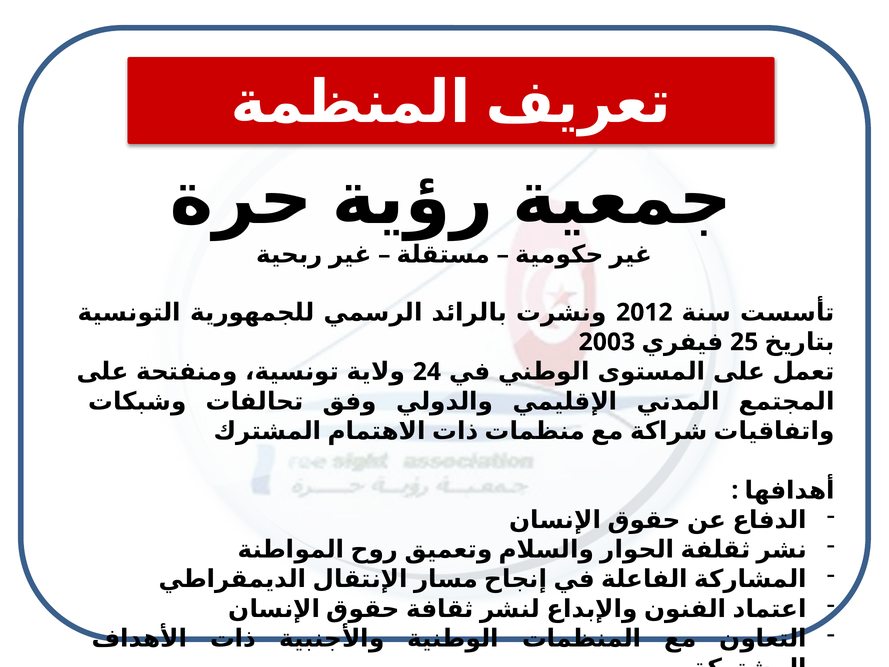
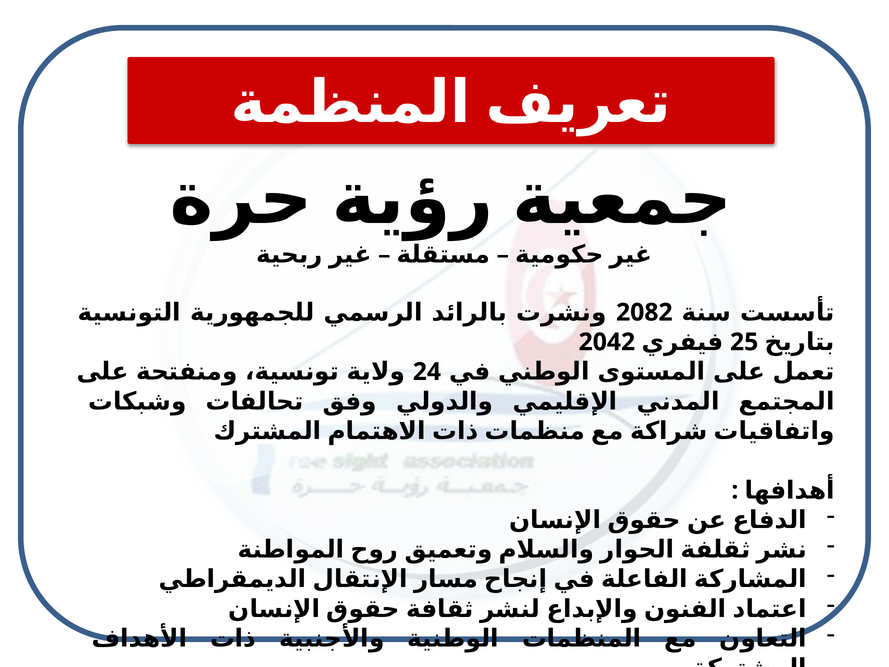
2012: 2012 -> 2082 (644, 312)
2003: 2003 -> 2042 (607, 342)
